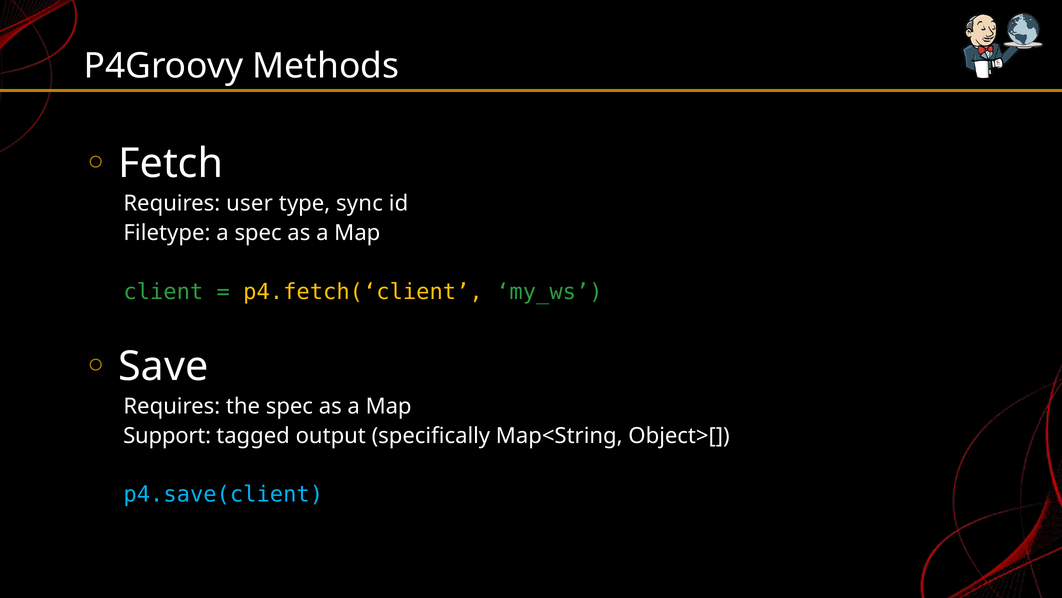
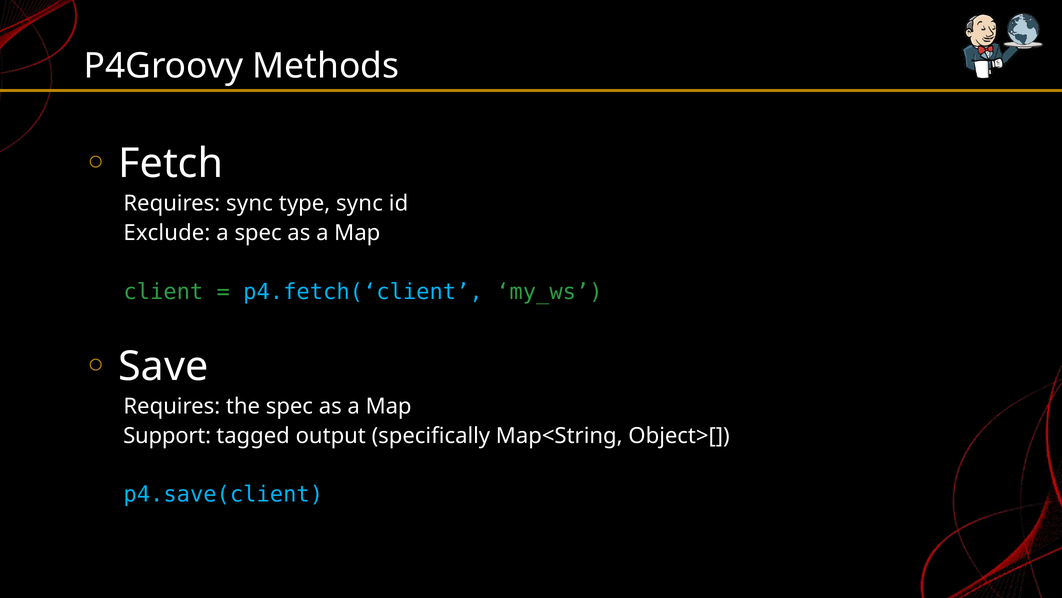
Requires user: user -> sync (249, 203)
Filetype: Filetype -> Exclude (167, 233)
p4.fetch(‘client colour: yellow -> light blue (363, 291)
